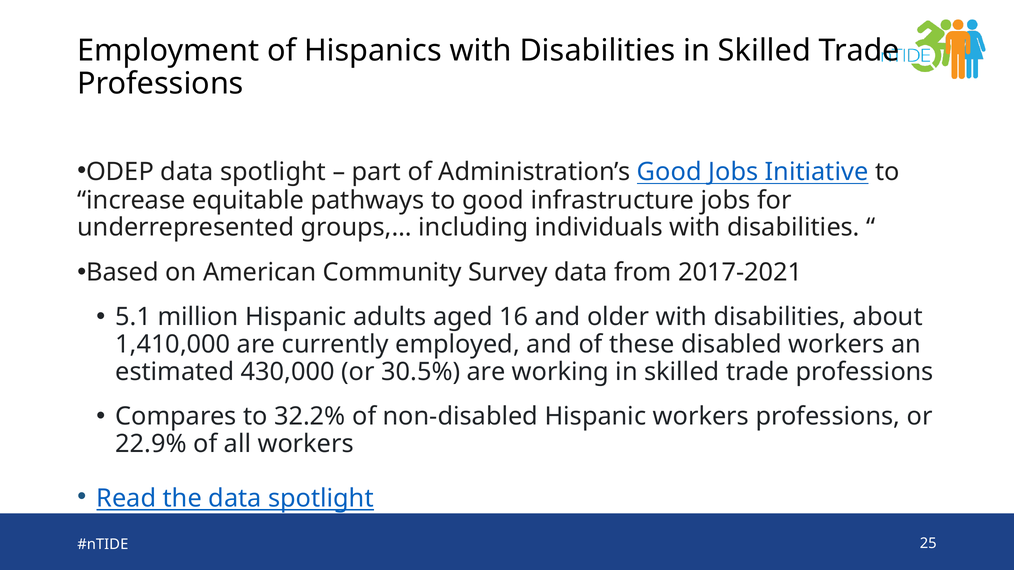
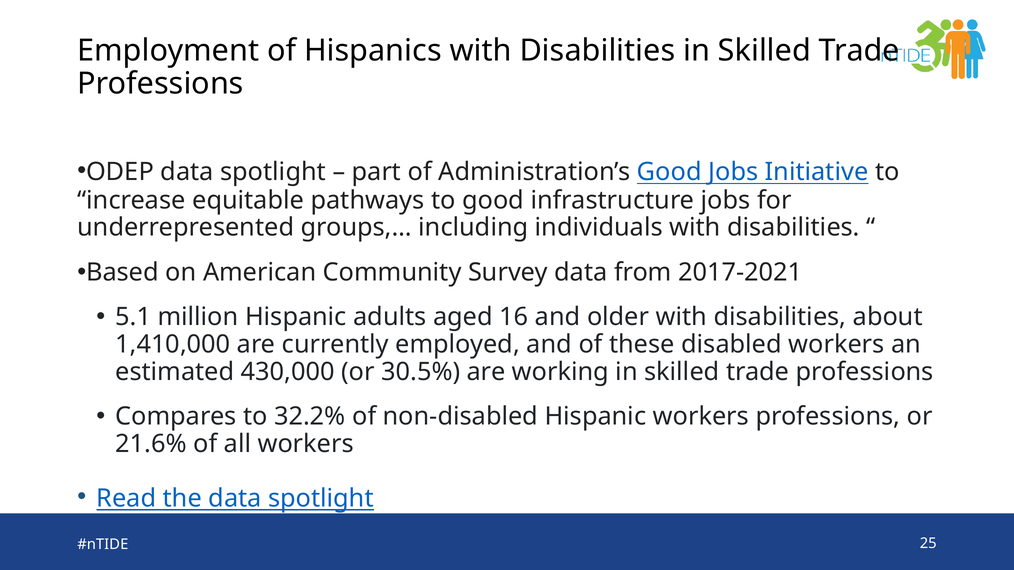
22.9%: 22.9% -> 21.6% (151, 444)
